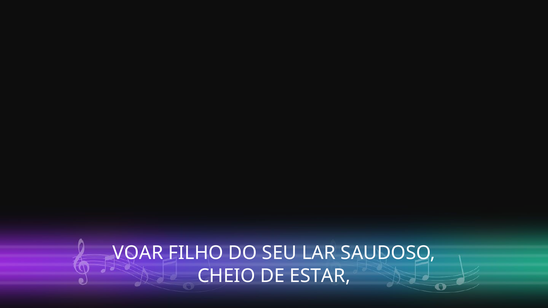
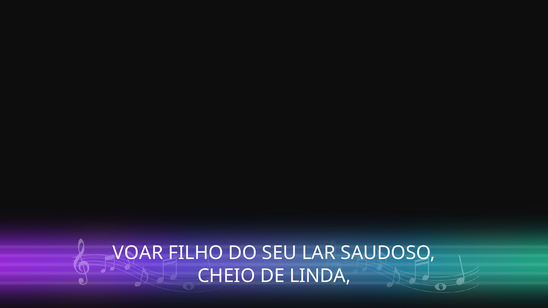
ESTAR: ESTAR -> LINDA (320, 276)
